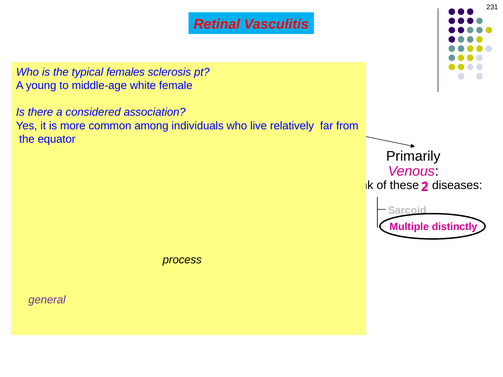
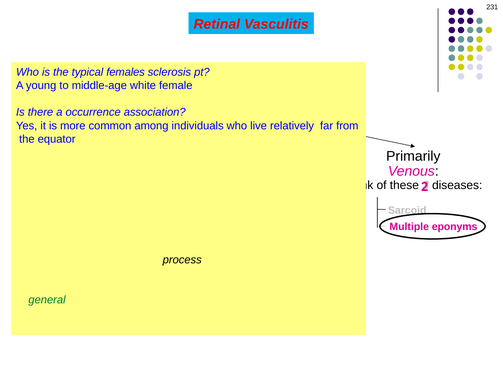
considered: considered -> occurrence (93, 112)
distinctly: distinctly -> eponyms (455, 227)
general colour: purple -> green (47, 300)
